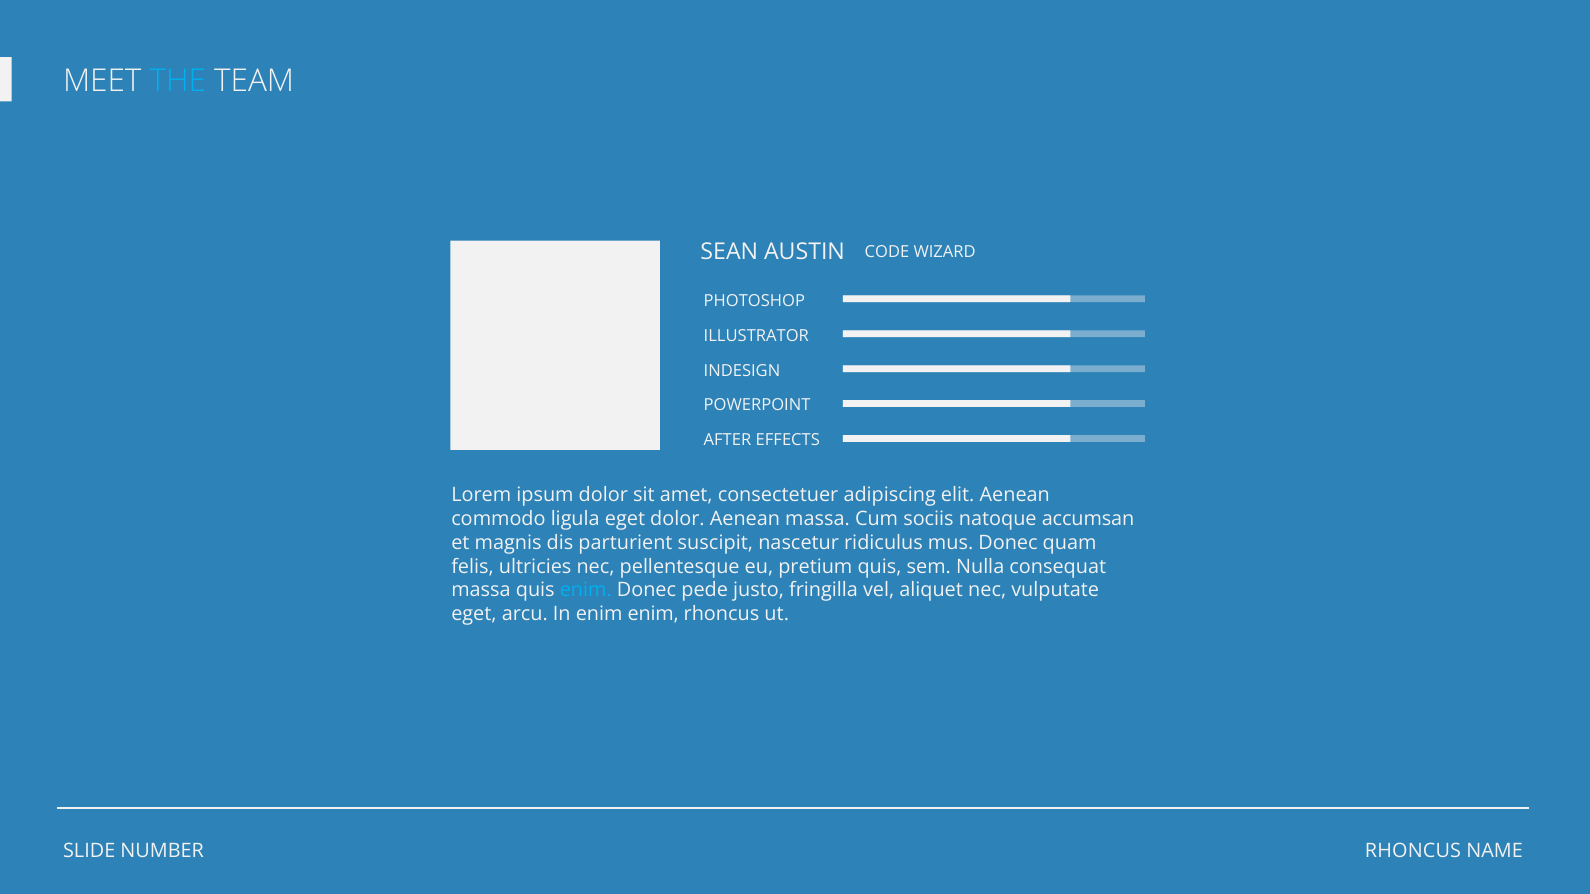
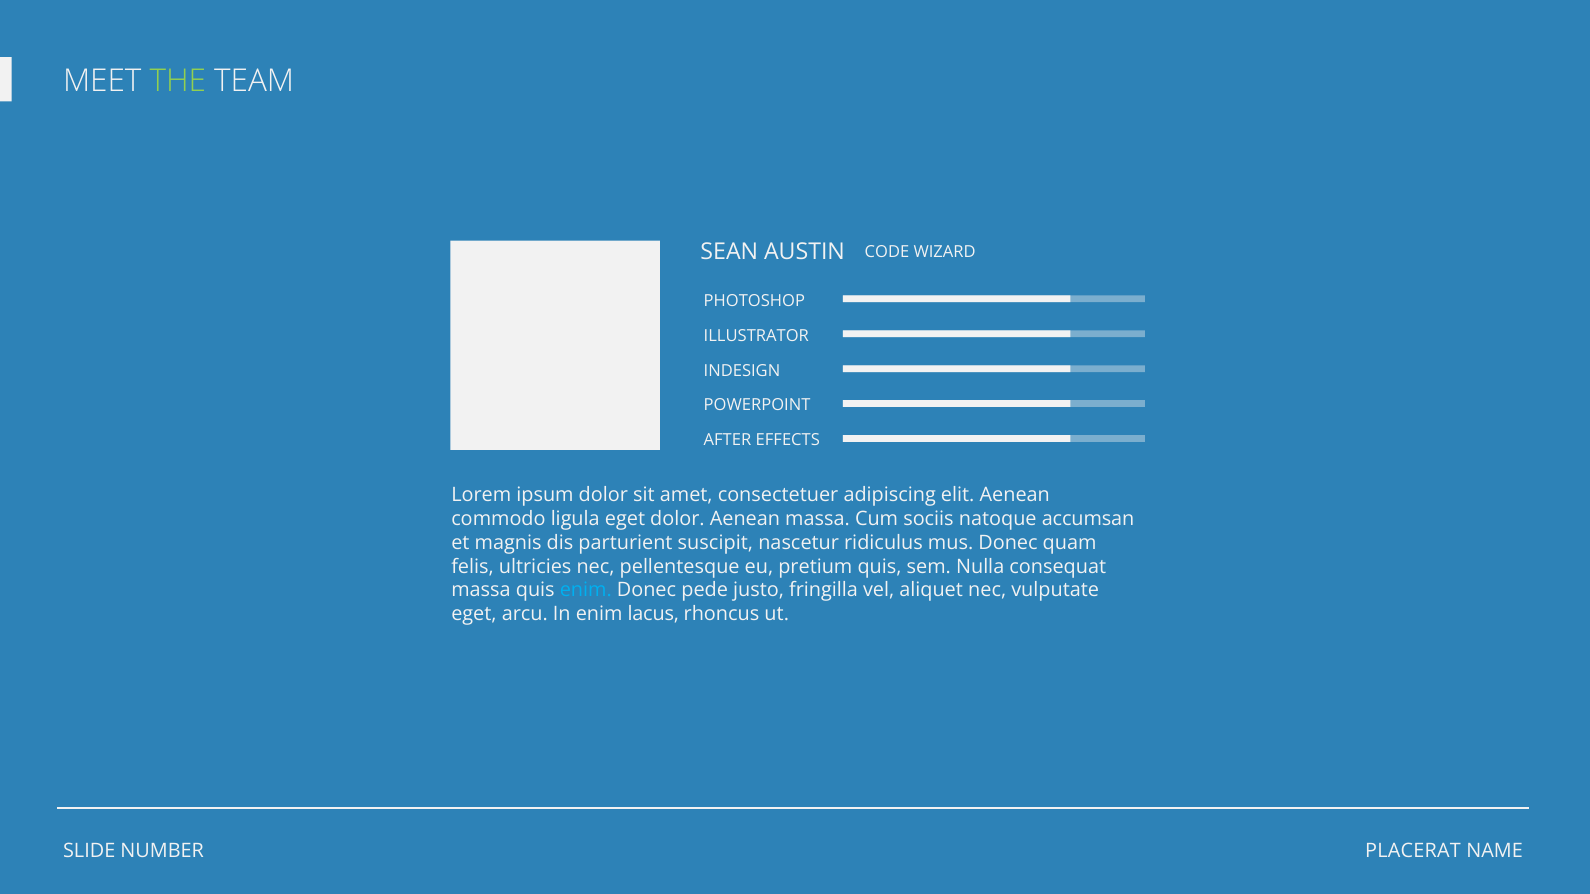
THE colour: light blue -> light green (178, 81)
enim enim: enim -> lacus (653, 614)
NUMBER RHONCUS: RHONCUS -> PLACERAT (1413, 851)
